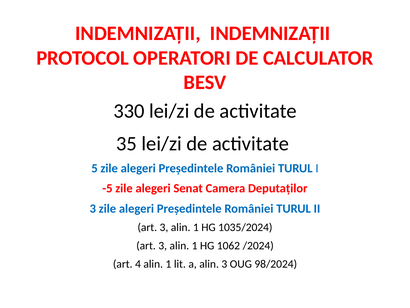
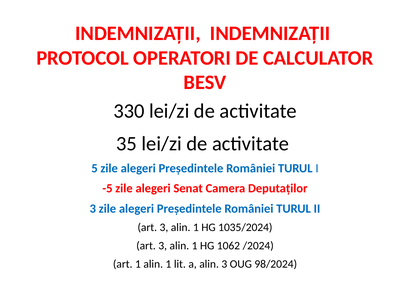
art 4: 4 -> 1 (138, 264)
